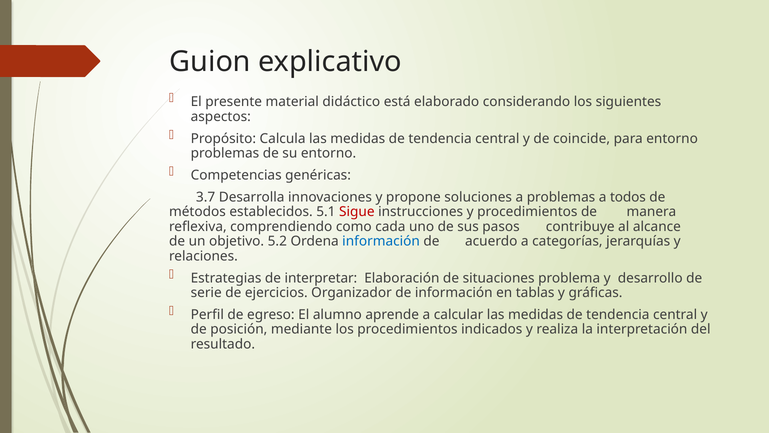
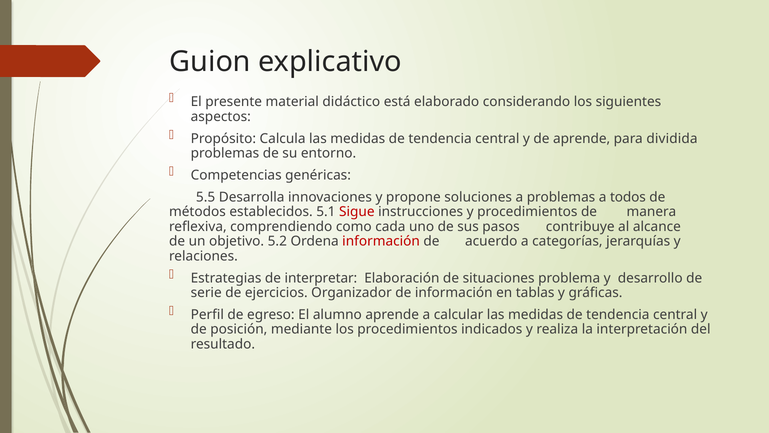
de coincide: coincide -> aprende (582, 138)
para entorno: entorno -> dividida (672, 138)
3.7: 3.7 -> 5.5 (206, 197)
información colour: blue -> red (381, 241)
